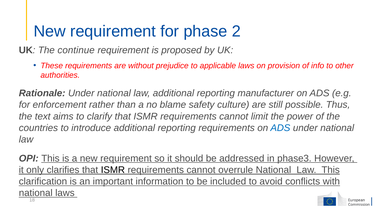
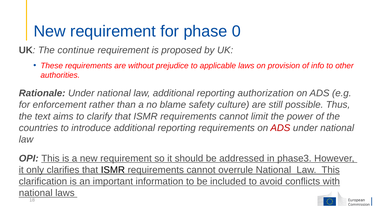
2: 2 -> 0 (236, 31)
manufacturer: manufacturer -> authorization (266, 93)
ADS colour: blue -> red (280, 128)
